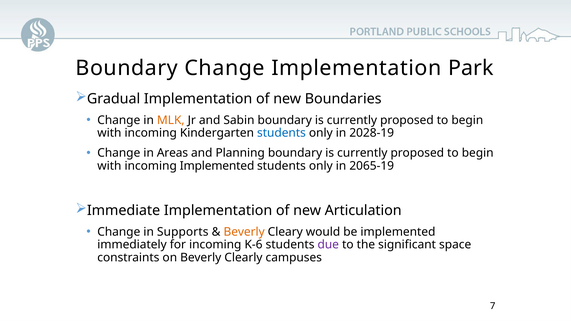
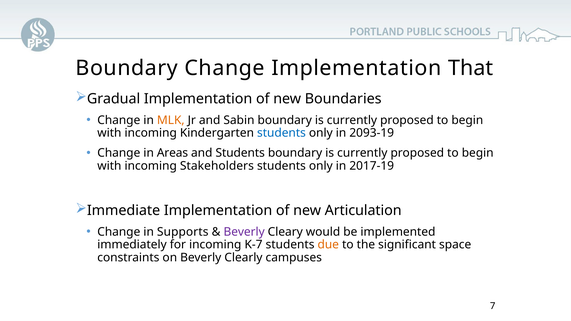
Park: Park -> That (471, 68)
2028-19: 2028-19 -> 2093-19 (372, 133)
and Planning: Planning -> Students (240, 153)
incoming Implemented: Implemented -> Stakeholders (217, 166)
2065-19: 2065-19 -> 2017-19 (372, 166)
Beverly colour: orange -> purple (244, 232)
K-6: K-6 -> K-7 (254, 245)
due colour: purple -> orange (328, 245)
